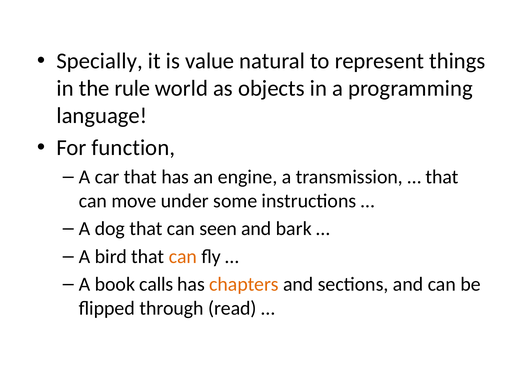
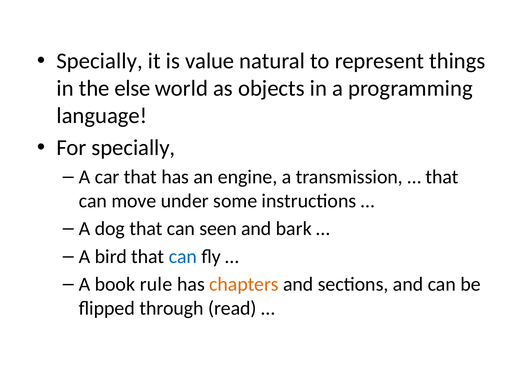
rule: rule -> else (132, 88)
For function: function -> specially (133, 147)
can colour: orange -> blue (183, 256)
calls: calls -> rule (156, 284)
